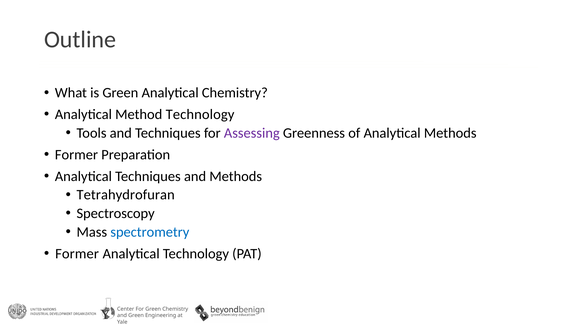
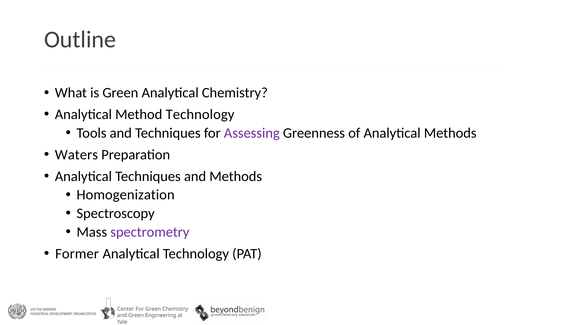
Former: Former -> Waters (76, 155)
Tetrahydrofuran: Tetrahydrofuran -> Homogenization (126, 195)
spectrometry colour: blue -> purple (150, 232)
